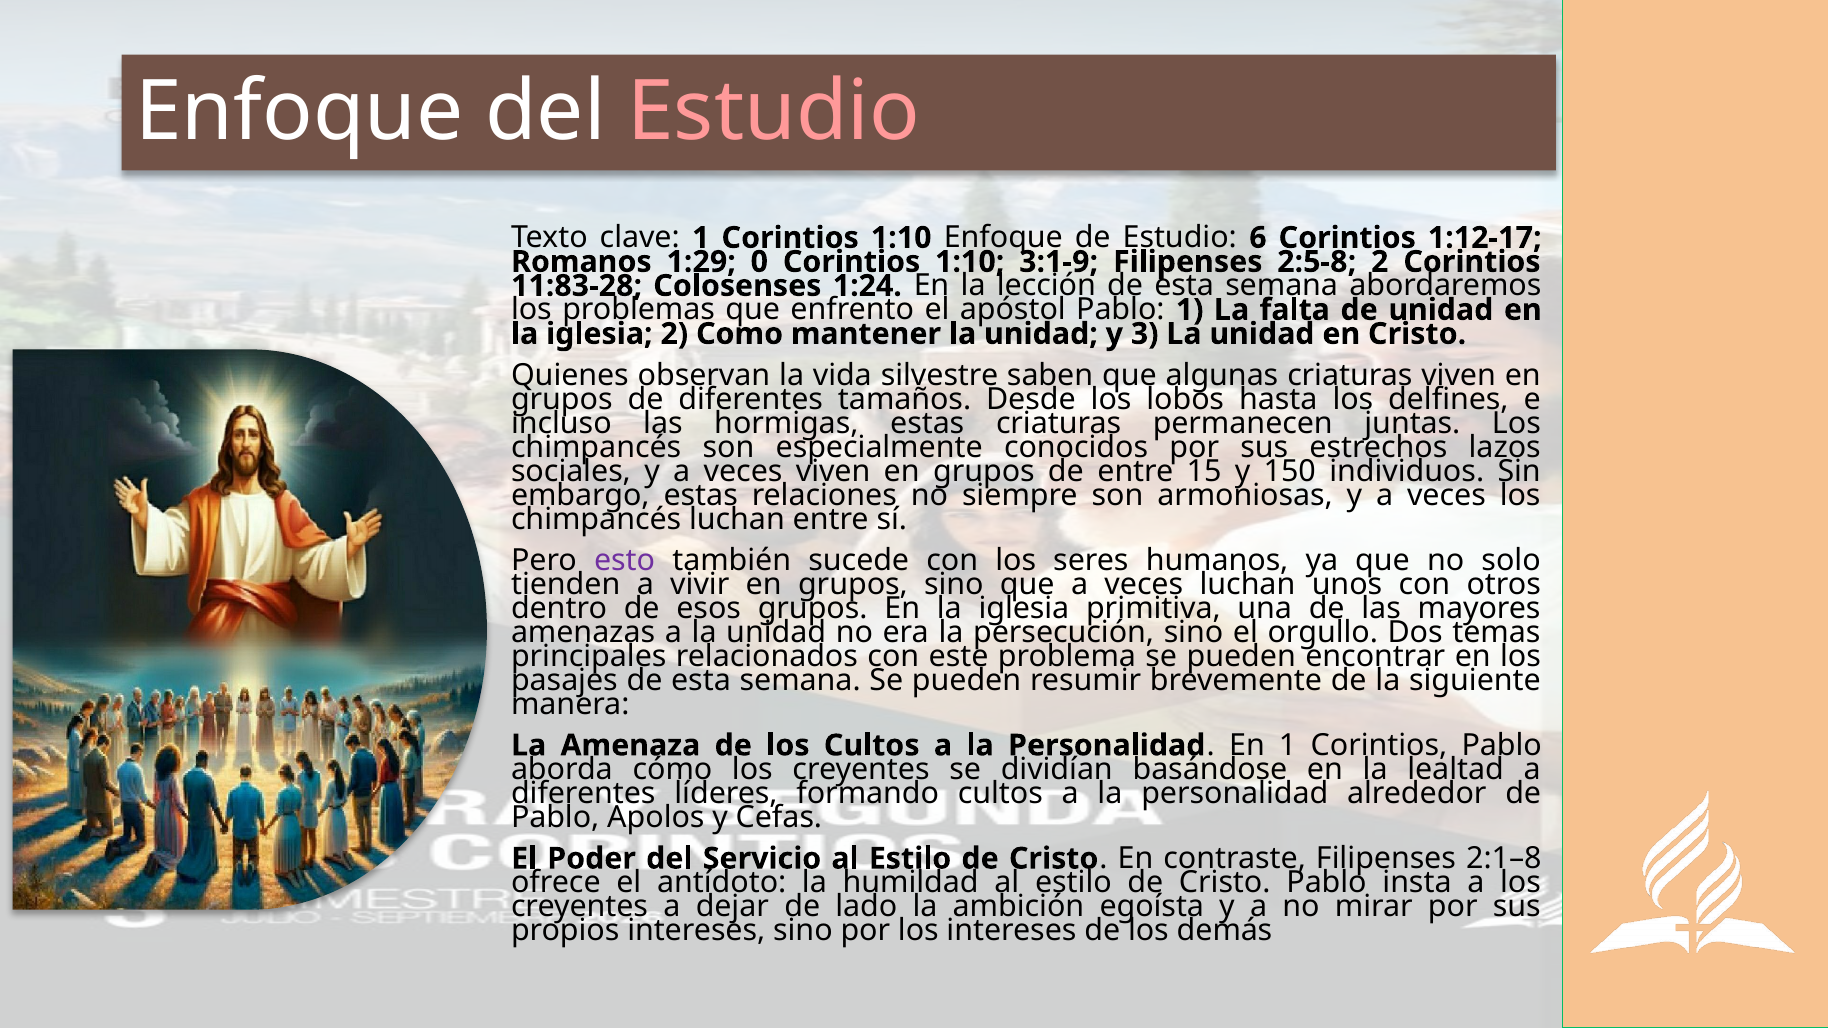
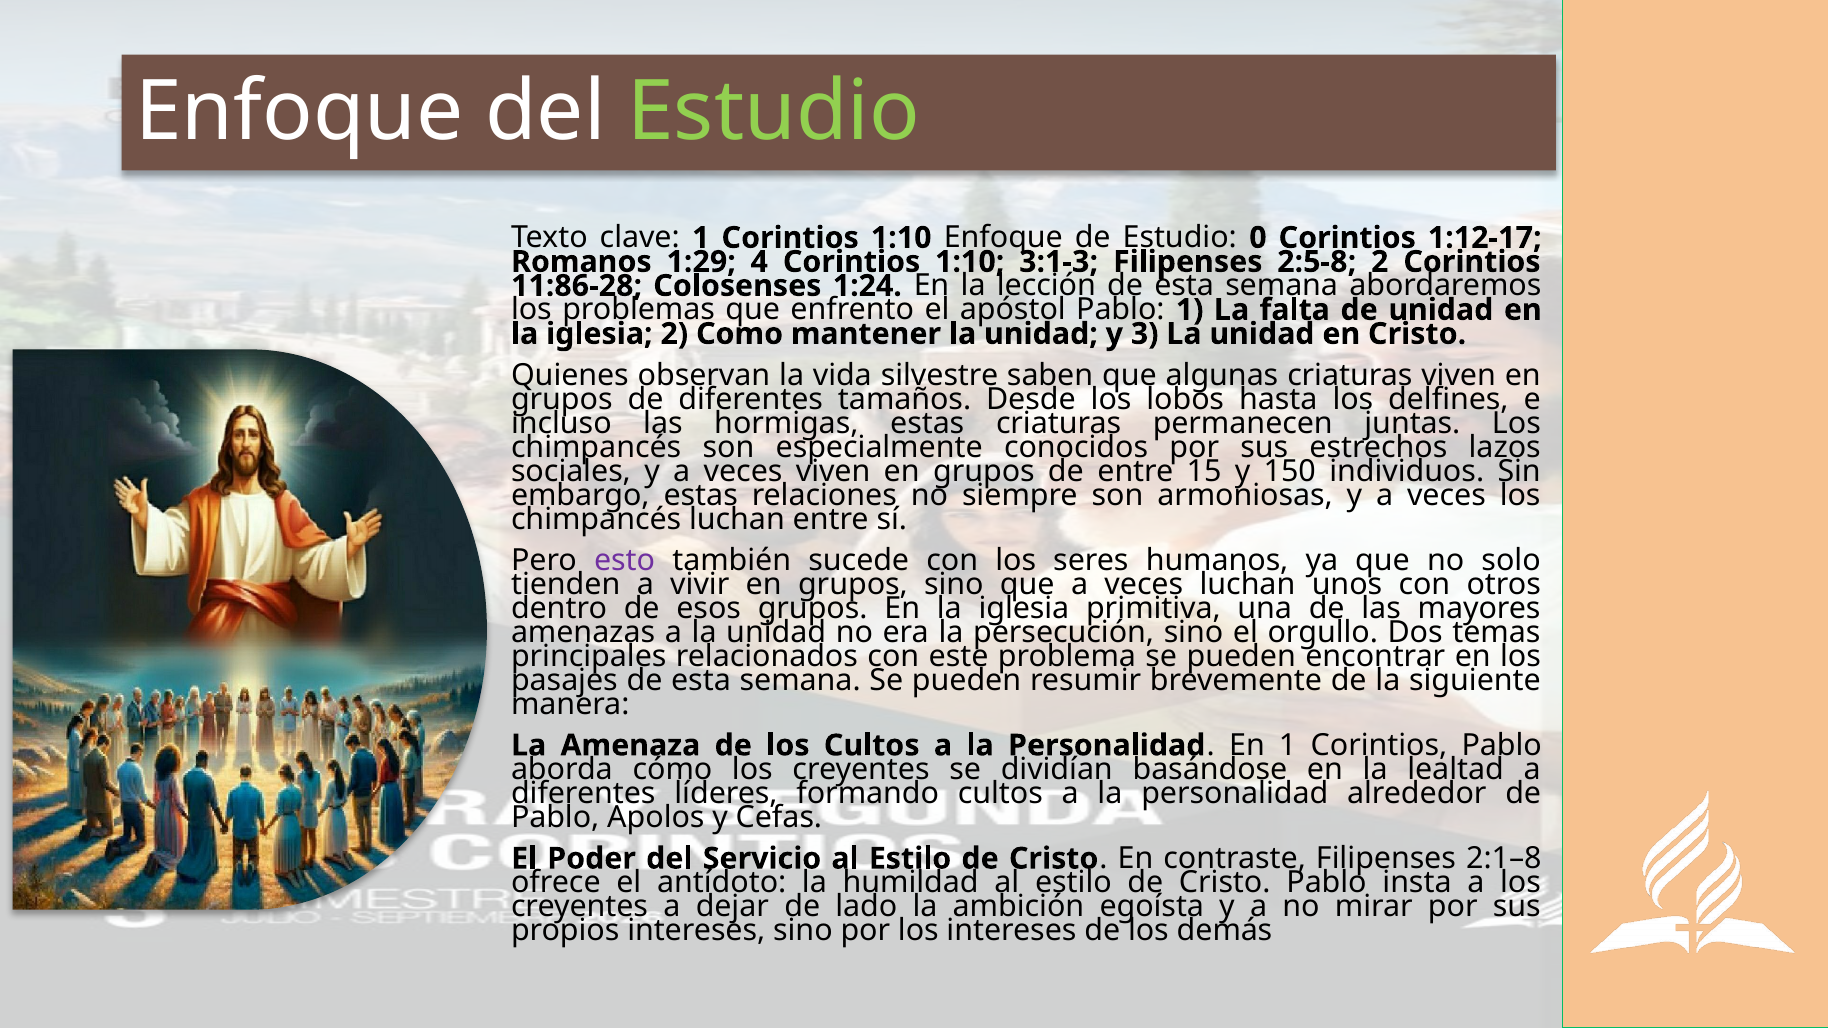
Estudio colour: pink -> light green (774, 112)
6: 6 -> 0 (1258, 238)
0: 0 -> 4 (759, 262)
3:1-9: 3:1-9 -> 3:1-3 (1059, 262)
11:83-28: 11:83-28 -> 11:86-28 (577, 286)
